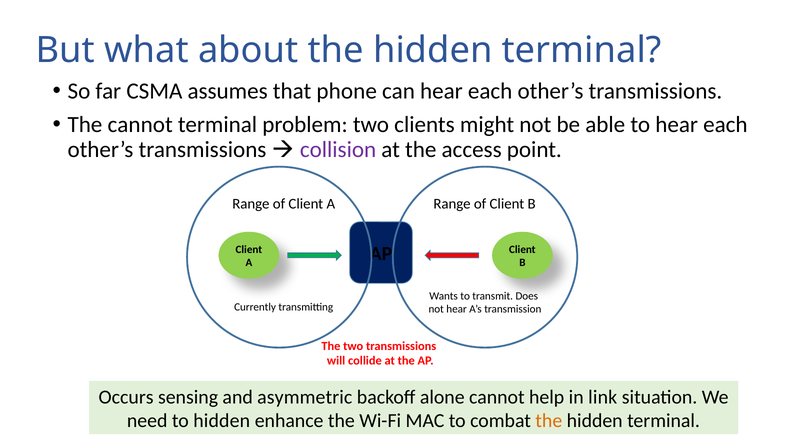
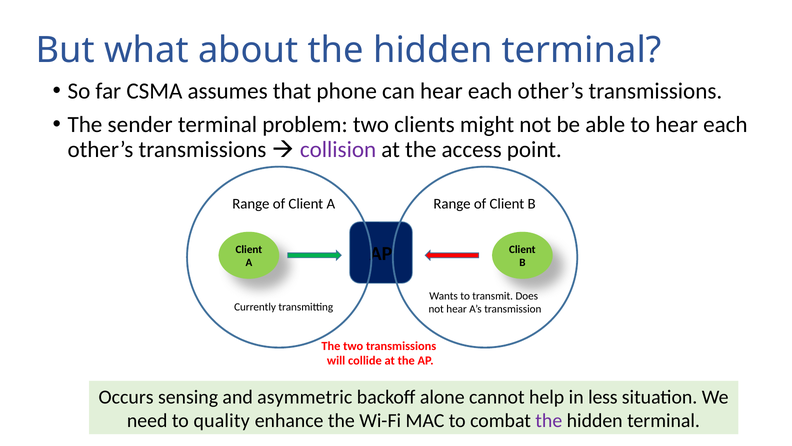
The cannot: cannot -> sender (140, 124)
link: link -> less (603, 397)
to hidden: hidden -> quality (222, 420)
the colour: orange -> purple (549, 420)
